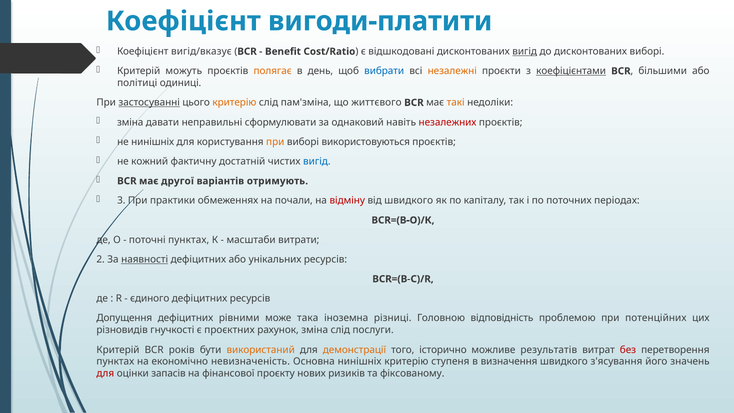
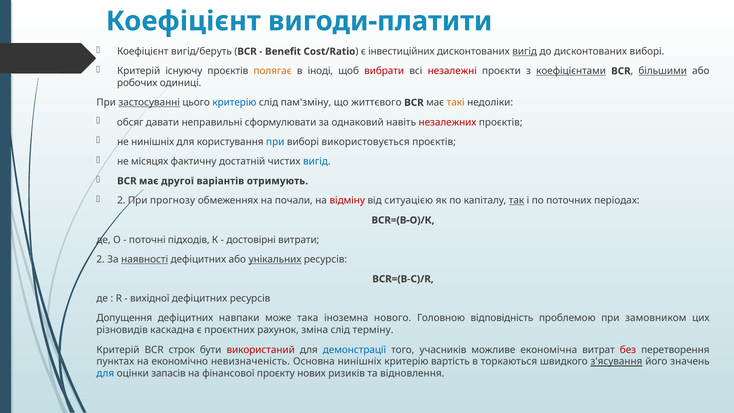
вигід/вказує: вигід/вказує -> вигід/беруть (201, 51)
відшкодовані: відшкодовані -> інвестиційних (401, 51)
можуть: можуть -> існуючу (184, 71)
день: день -> іноді (320, 71)
вибрати colour: blue -> red (384, 71)
незалежні colour: orange -> red (452, 71)
більшими underline: none -> present (663, 71)
політиці: політиці -> робочих (137, 83)
критерію colour: orange -> blue (234, 103)
пам'зміна: пам'зміна -> пам'зміну (306, 103)
зміна: зміна -> обсяг (130, 122)
при colour: orange -> blue (275, 142)
використовуються: використовуються -> використовується (366, 142)
кожний: кожний -> місяцях (150, 161)
3: 3 -> 2 (121, 201)
практики: практики -> прогнозу (173, 201)
від швидкого: швидкого -> ситуацією (409, 201)
так underline: none -> present (517, 201)
поточні пунктах: пунктах -> підходів (189, 240)
масштаби: масштаби -> достовірні (251, 240)
унікальних underline: none -> present (275, 259)
єдиного: єдиного -> вихідної (150, 299)
рівними: рівними -> навпаки (239, 318)
різниці: різниці -> нового (393, 318)
потенційних: потенційних -> замовником (656, 318)
гнучкості: гнучкості -> каскадна (172, 330)
послуги: послуги -> терміну (373, 330)
років: років -> строк (182, 350)
використаний colour: orange -> red (261, 350)
демонстрації colour: orange -> blue (354, 350)
історично: історично -> учасників (443, 350)
результатів: результатів -> економічна (549, 350)
ступеня: ступеня -> вартість (450, 362)
визначення: визначення -> торкаються (509, 362)
з'ясування underline: none -> present (617, 362)
для colour: red -> blue (105, 374)
фіксованому: фіксованому -> відновлення (412, 374)
